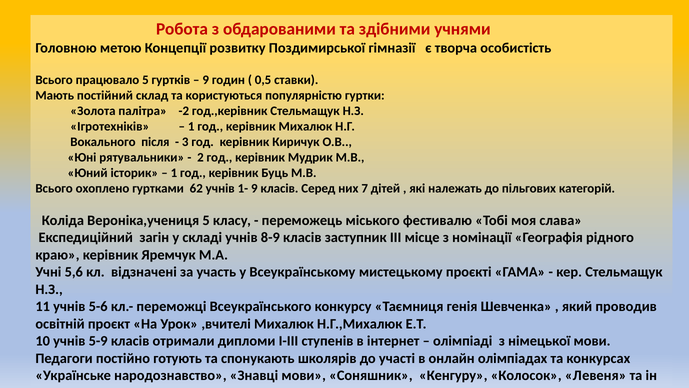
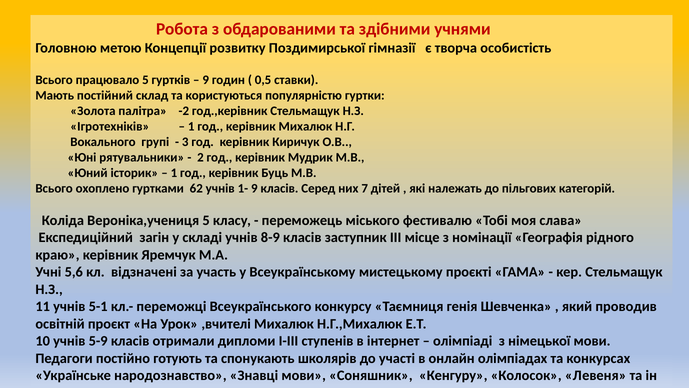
після: після -> групі (155, 142)
5-6: 5-6 -> 5-1 (98, 306)
